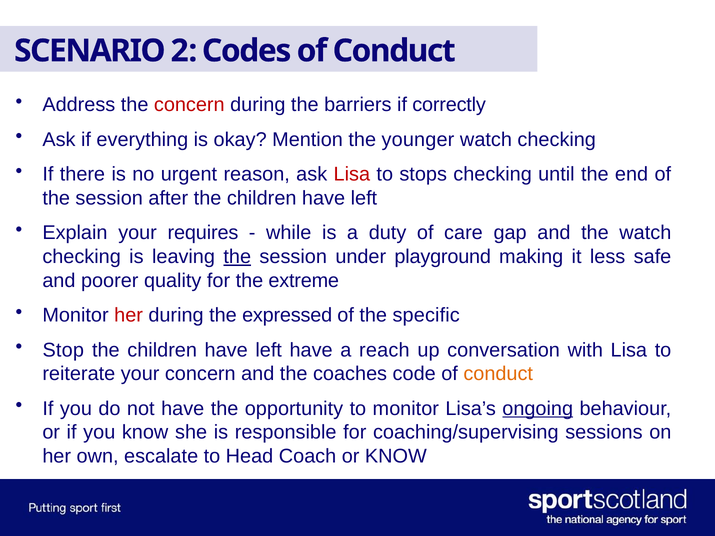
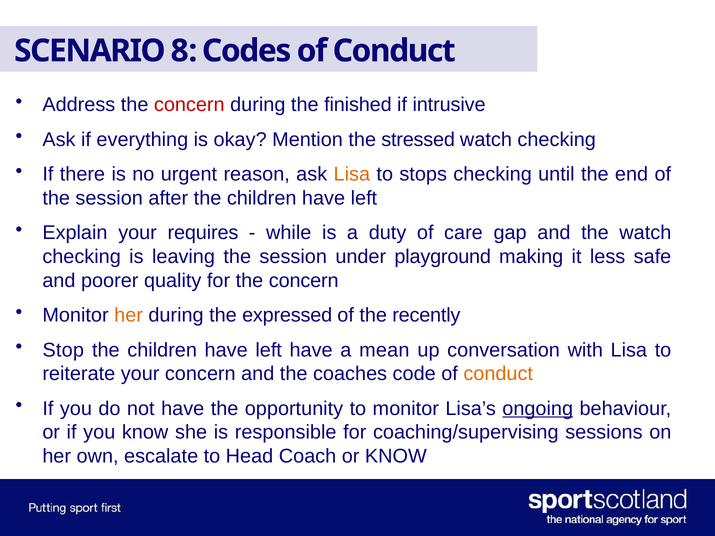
2: 2 -> 8 (184, 51)
barriers: barriers -> finished (358, 105)
correctly: correctly -> intrusive (449, 105)
younger: younger -> stressed (418, 140)
Lisa colour: red -> orange (352, 174)
the underline: present -> none (237, 257)
for the extreme: extreme -> concern (304, 281)
her colour: red -> orange (129, 315)
specific: specific -> recently (426, 315)
reach: reach -> mean (384, 350)
